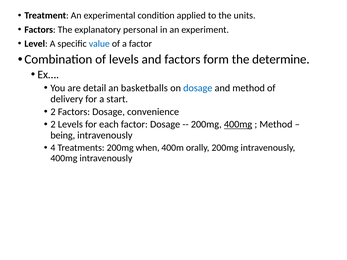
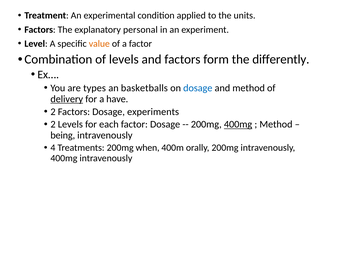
value colour: blue -> orange (99, 44)
determine: determine -> differently (281, 60)
detail: detail -> types (95, 88)
delivery underline: none -> present (67, 99)
start: start -> have (117, 99)
convenience: convenience -> experiments (153, 112)
